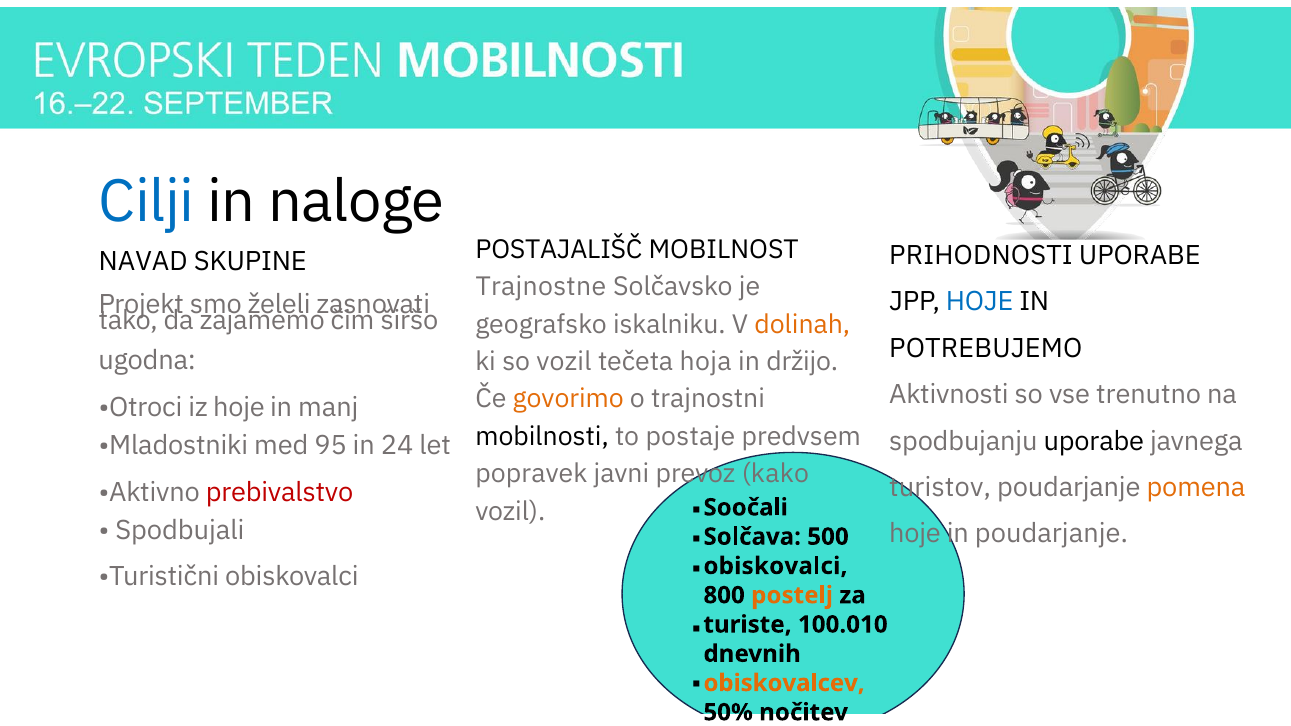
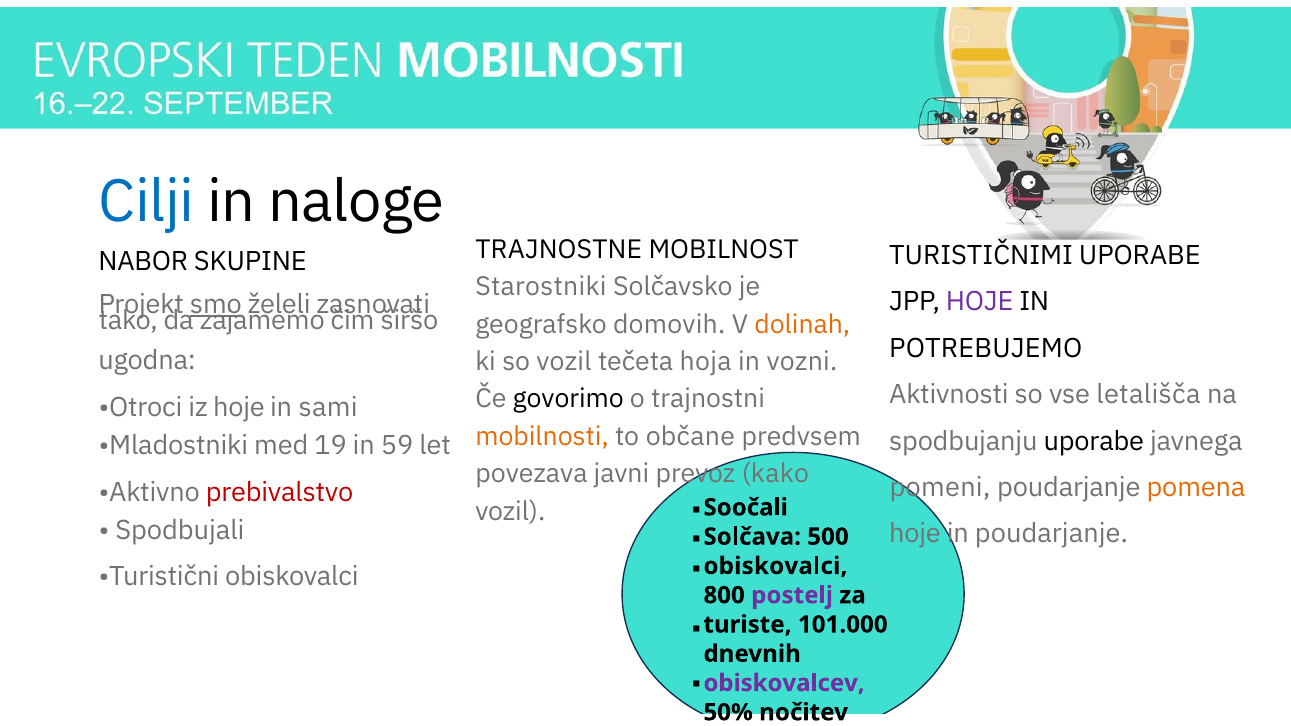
POSTAJALIŠČ: POSTAJALIŠČ -> TRAJNOSTNE (559, 250)
PRIHODNOSTI: PRIHODNOSTI -> TURISTIČNIMI (981, 256)
NAVAD: NAVAD -> NABOR (143, 262)
Trajnostne: Trajnostne -> Starostniki (541, 287)
HOJE colour: blue -> purple (980, 302)
smo underline: none -> present (216, 304)
iskalniku: iskalniku -> domovih (669, 325)
držijo: držijo -> vozni (802, 362)
trenutno: trenutno -> letališča (1148, 395)
govorimo colour: orange -> black (568, 399)
manj: manj -> sami (328, 407)
mobilnosti colour: black -> orange (542, 437)
postaje: postaje -> občane (690, 437)
95: 95 -> 19 (331, 446)
24: 24 -> 59 (397, 446)
popravek: popravek -> povezava (531, 474)
turistov: turistov -> pomeni (940, 488)
postelj colour: orange -> purple (792, 595)
100.010: 100.010 -> 101.000 (843, 625)
obiskovalcev colour: orange -> purple (784, 683)
